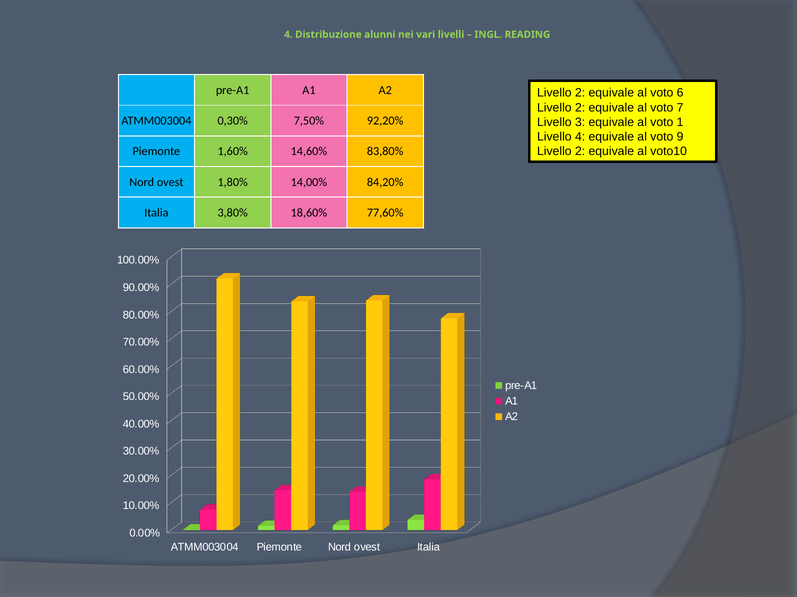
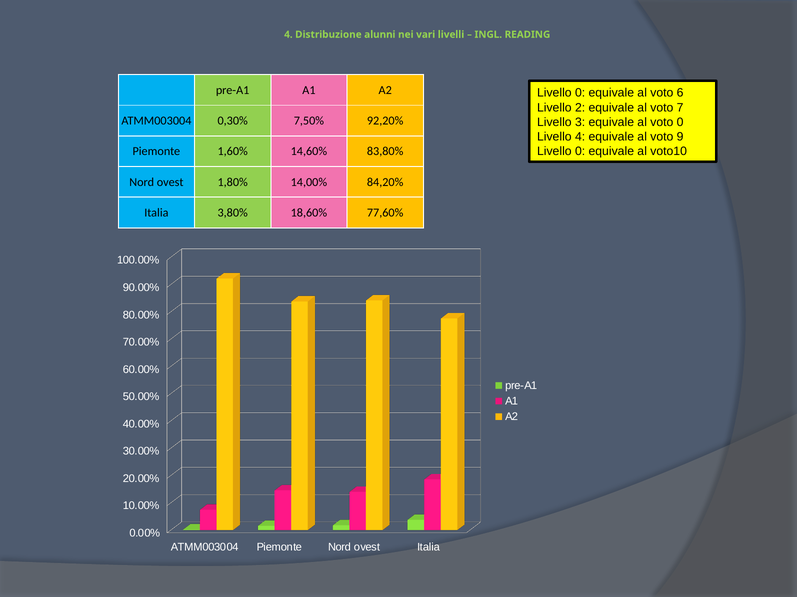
2: 2 -> 0 (580, 93)
voto 1: 1 -> 0 (680, 122)
2: 2 -> 0 (580, 151)
